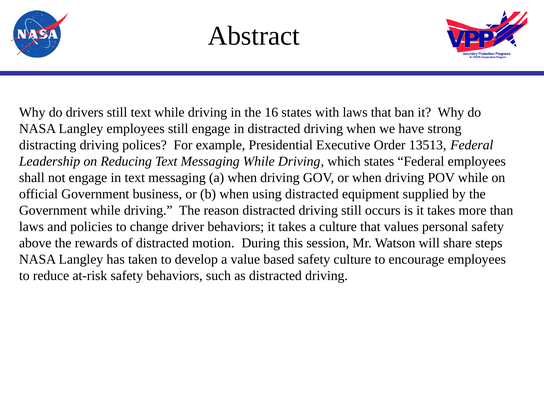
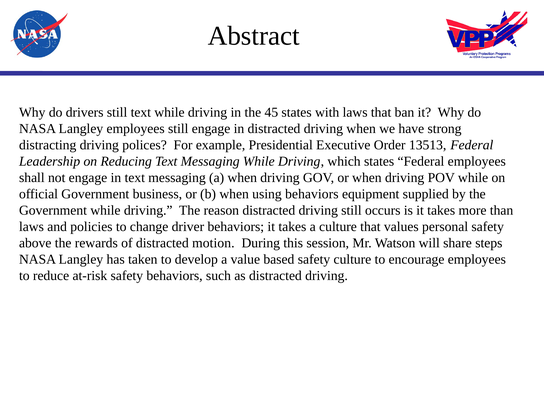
16: 16 -> 45 (271, 112)
using distracted: distracted -> behaviors (312, 194)
